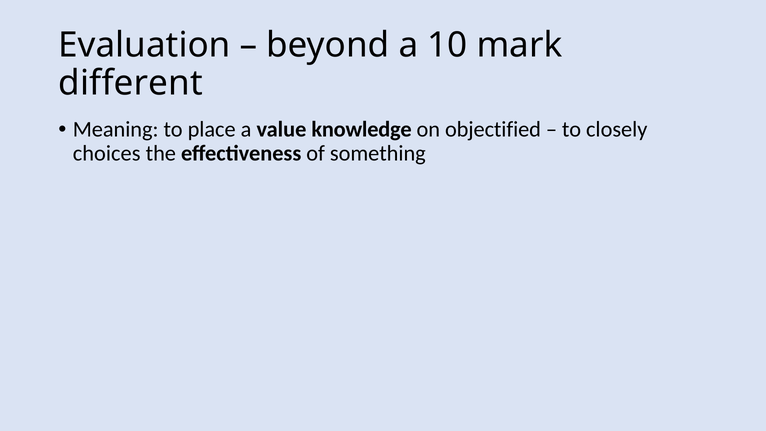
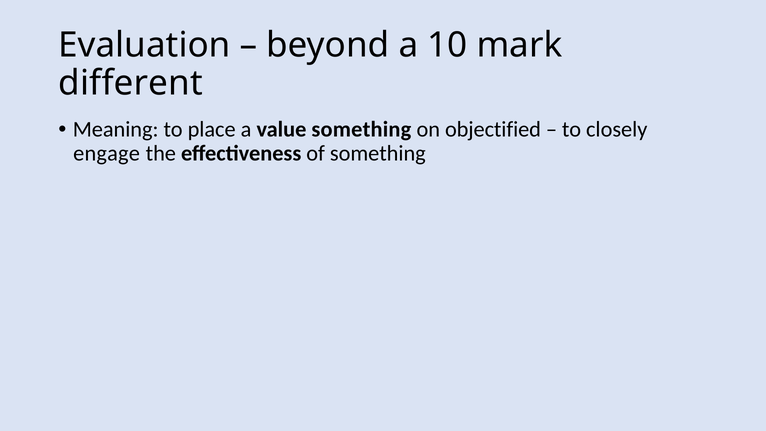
value knowledge: knowledge -> something (361, 129)
choices: choices -> engage (107, 154)
